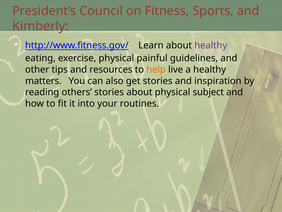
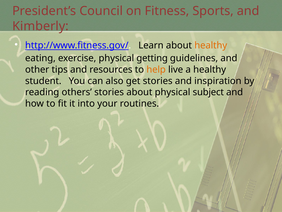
healthy colour: purple -> orange (211, 45)
painful: painful -> getting (152, 58)
matters: matters -> student (43, 81)
